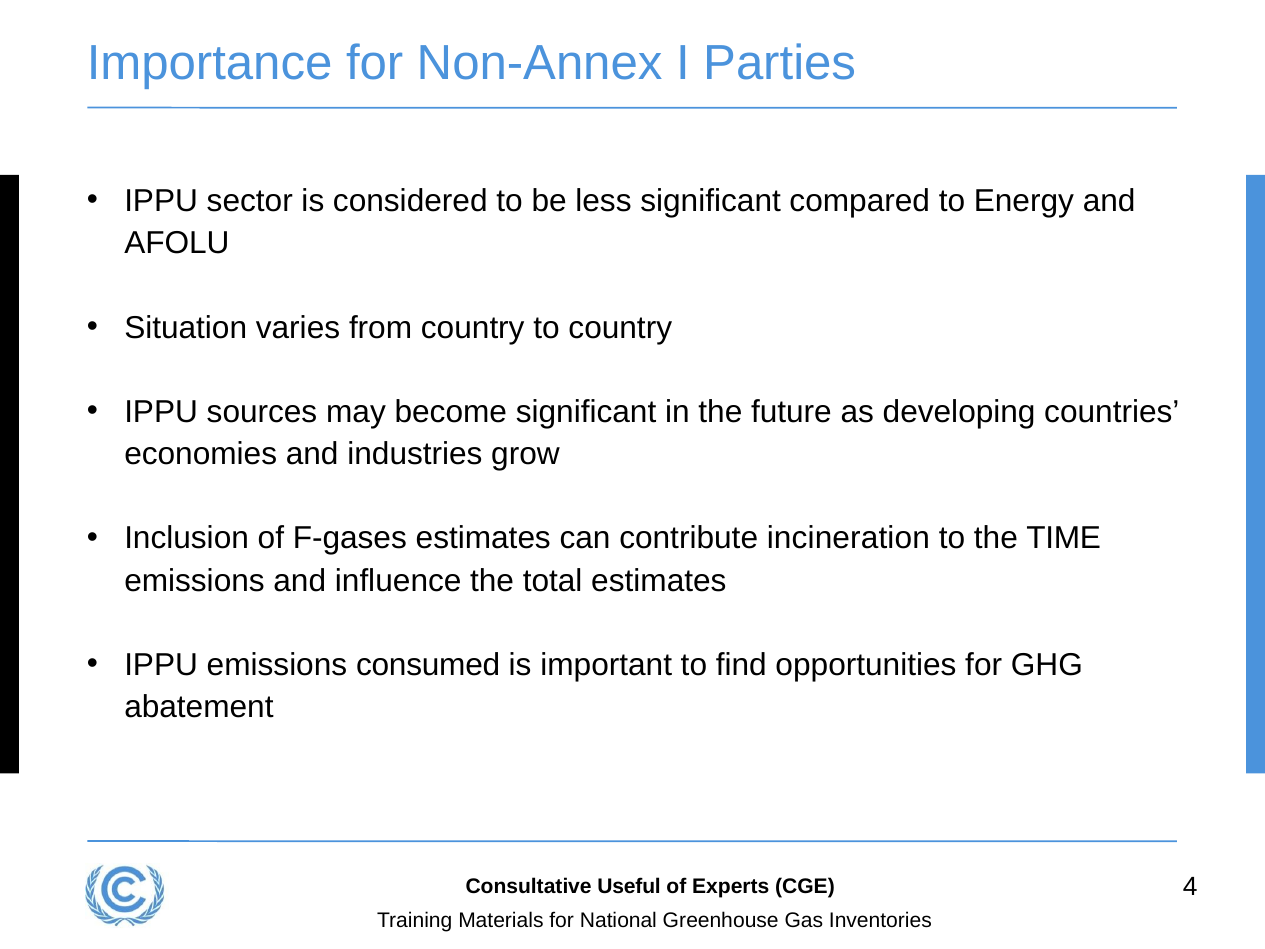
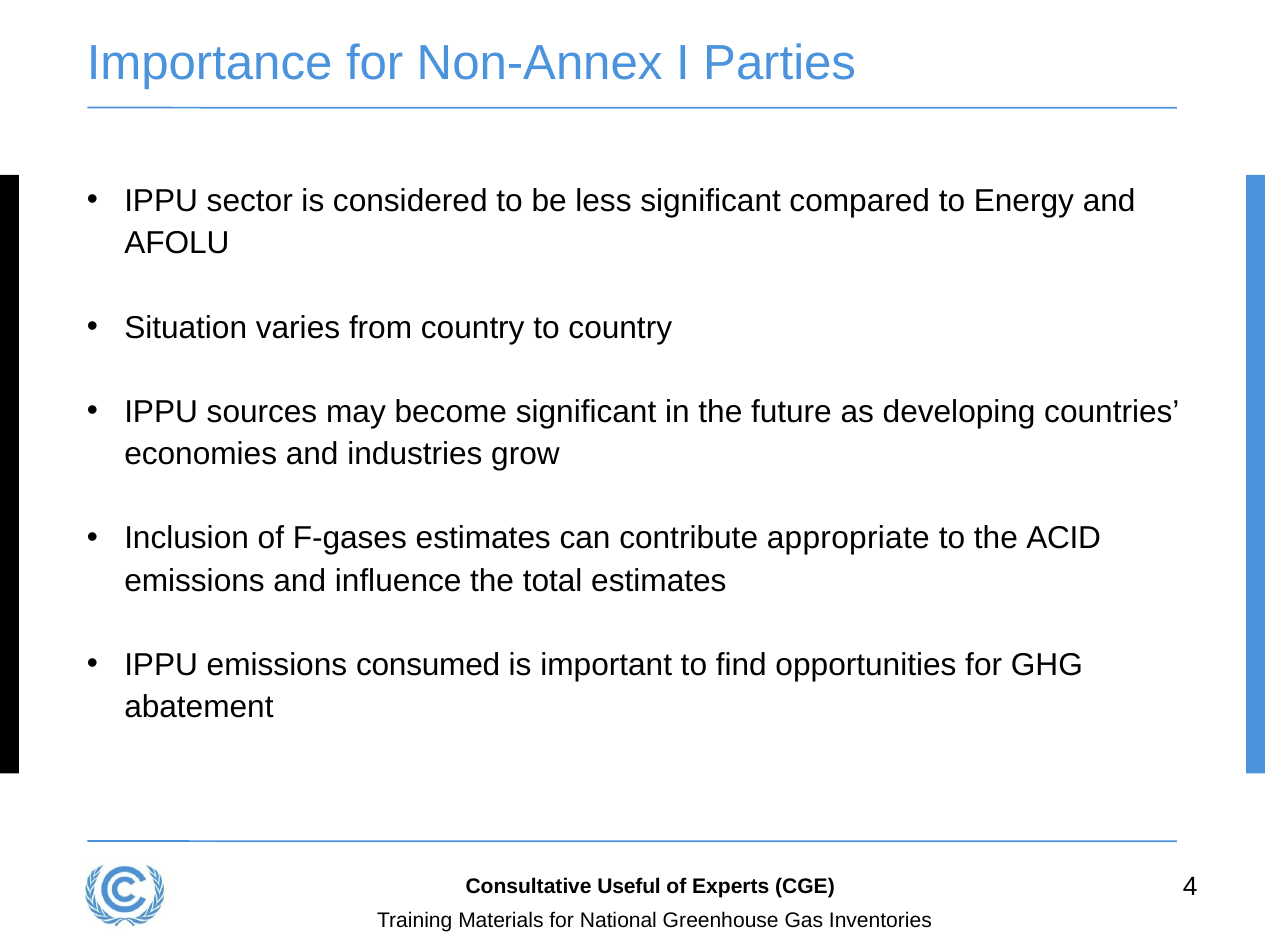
incineration: incineration -> appropriate (848, 538)
TIME: TIME -> ACID (1064, 538)
